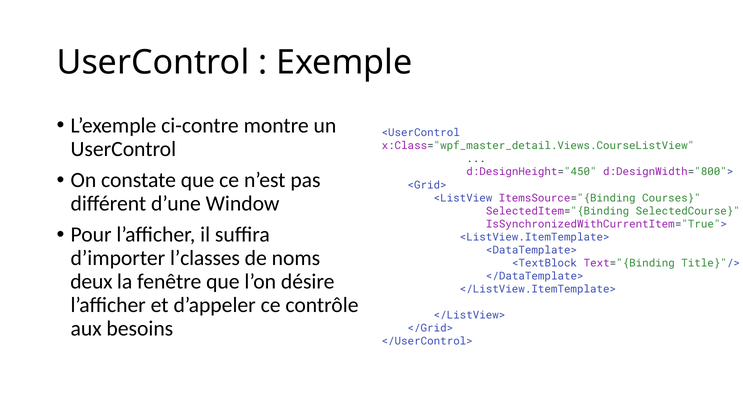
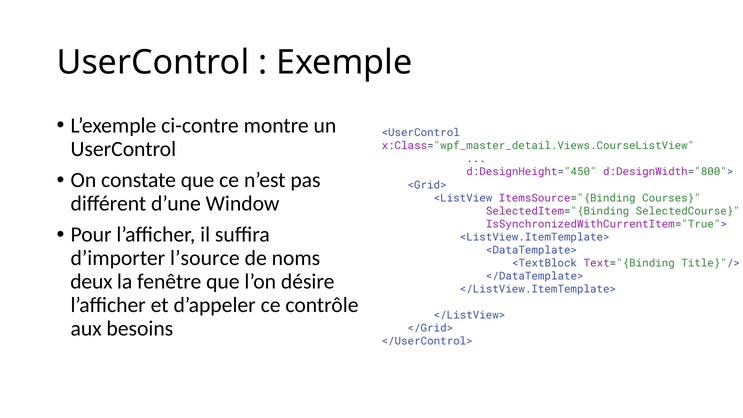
l’classes: l’classes -> l’source (205, 258)
